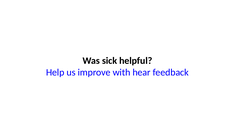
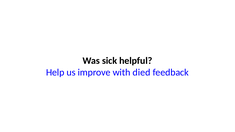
hear: hear -> died (141, 73)
